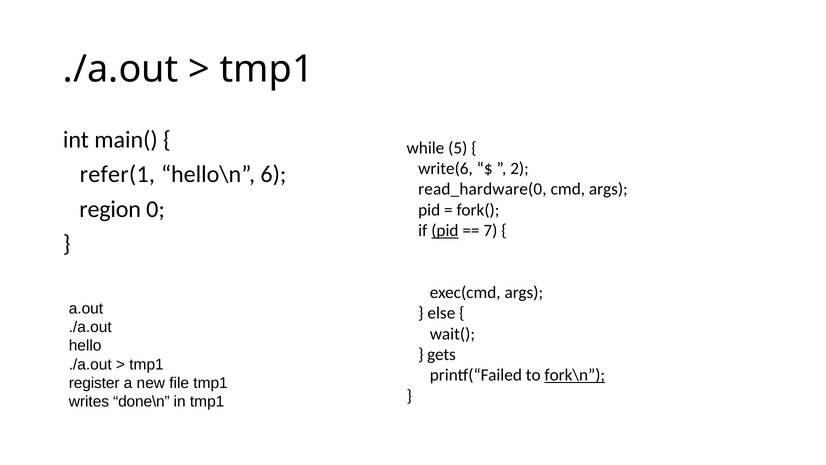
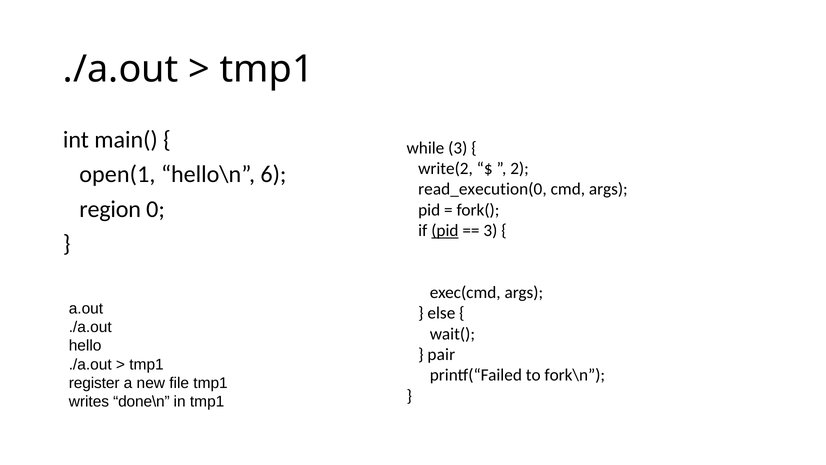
while 5: 5 -> 3 (458, 148)
write(6: write(6 -> write(2 (446, 168)
refer(1: refer(1 -> open(1 (117, 174)
read_hardware(0: read_hardware(0 -> read_execution(0 (482, 189)
7: 7 -> 3 (490, 230)
gets: gets -> pair (441, 354)
fork\n underline: present -> none (575, 375)
